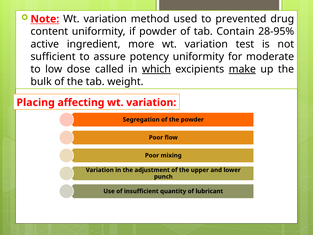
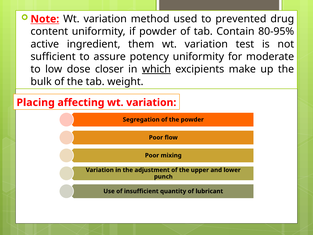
28-95%: 28-95% -> 80-95% (276, 32)
more: more -> them (141, 44)
called: called -> closer (109, 69)
make underline: present -> none (242, 69)
